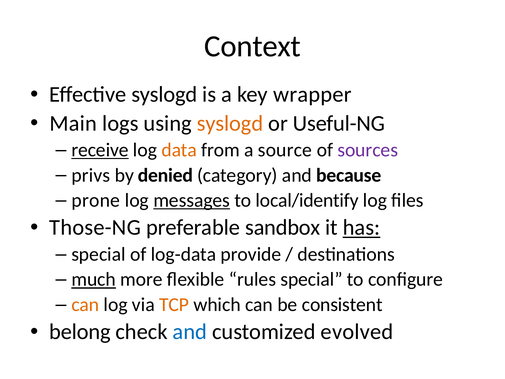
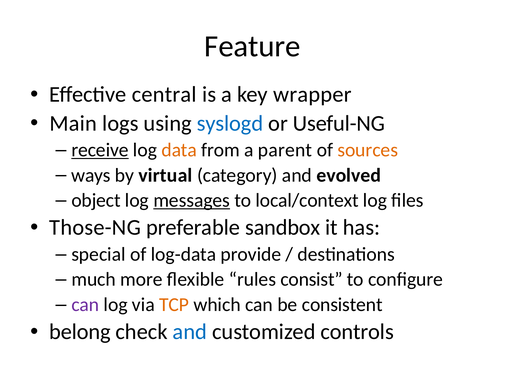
Context: Context -> Feature (252, 46)
Effective syslogd: syslogd -> central (164, 94)
syslogd colour: orange -> blue (230, 123)
source: source -> parent (285, 150)
sources colour: purple -> orange (368, 150)
privs: privs -> ways (91, 175)
denied: denied -> virtual (165, 175)
because: because -> evolved (349, 175)
prone: prone -> object (96, 200)
local/identify: local/identify -> local/context (307, 200)
has underline: present -> none (361, 227)
much underline: present -> none (94, 279)
rules special: special -> consist (312, 279)
can colour: orange -> purple (85, 304)
evolved: evolved -> controls (357, 332)
